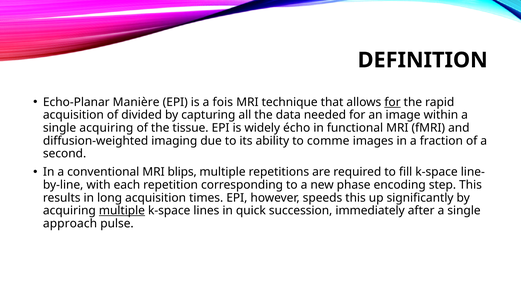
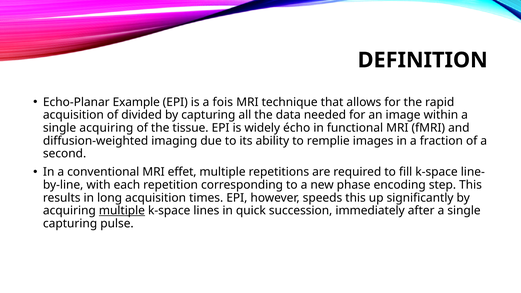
Manière: Manière -> Example (136, 102)
for underline: present -> none (393, 102)
comme: comme -> remplie (328, 141)
blips: blips -> effet (182, 172)
approach: approach -> capturing (70, 224)
